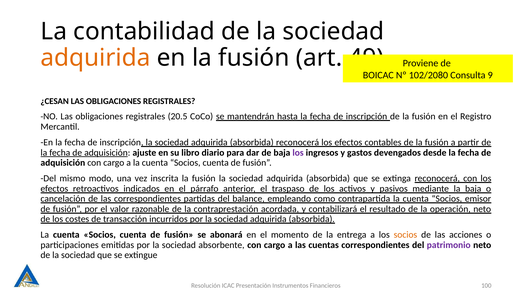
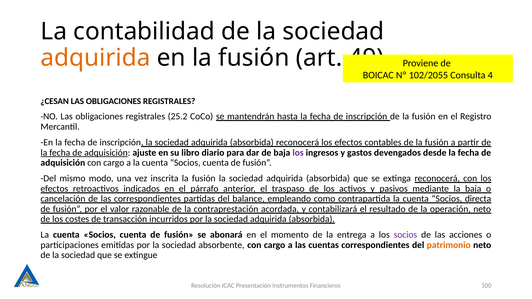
102/2080: 102/2080 -> 102/2055 (428, 75)
9: 9 -> 4 (490, 75)
20.5: 20.5 -> 25.2 (178, 117)
emisor: emisor -> directa (478, 199)
socios colour: orange -> purple (405, 235)
patrimonio colour: purple -> orange (449, 245)
